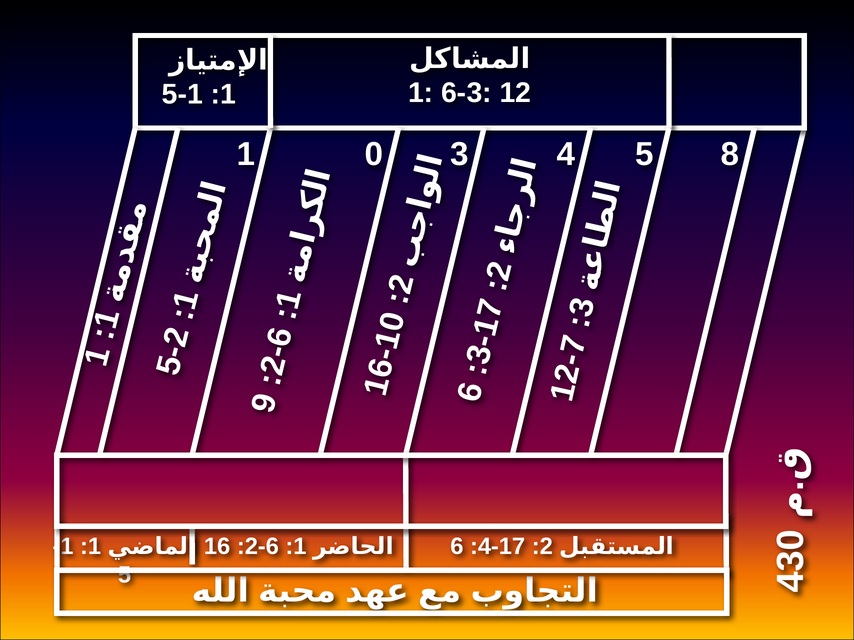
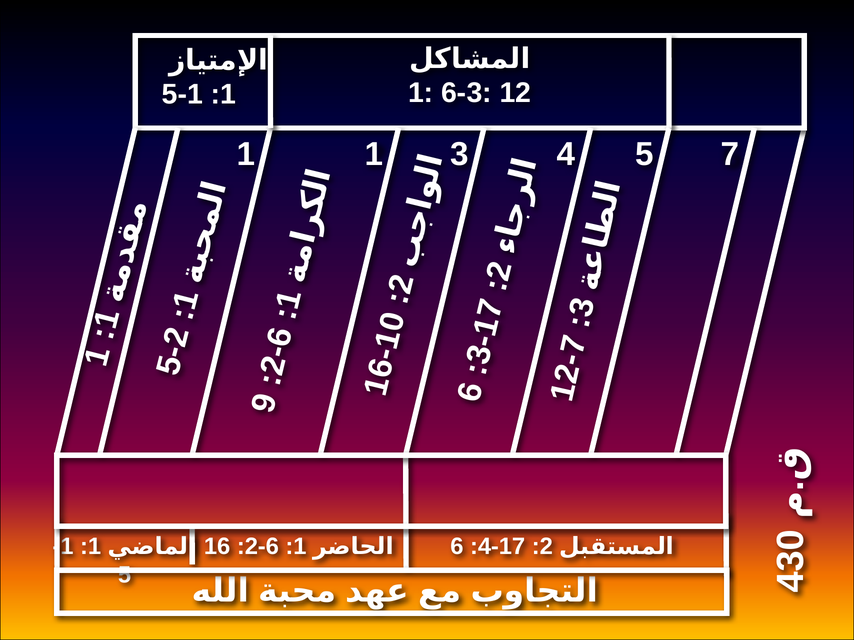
0: 0 -> 1 (374, 155)
8: 8 -> 7 (730, 155)
